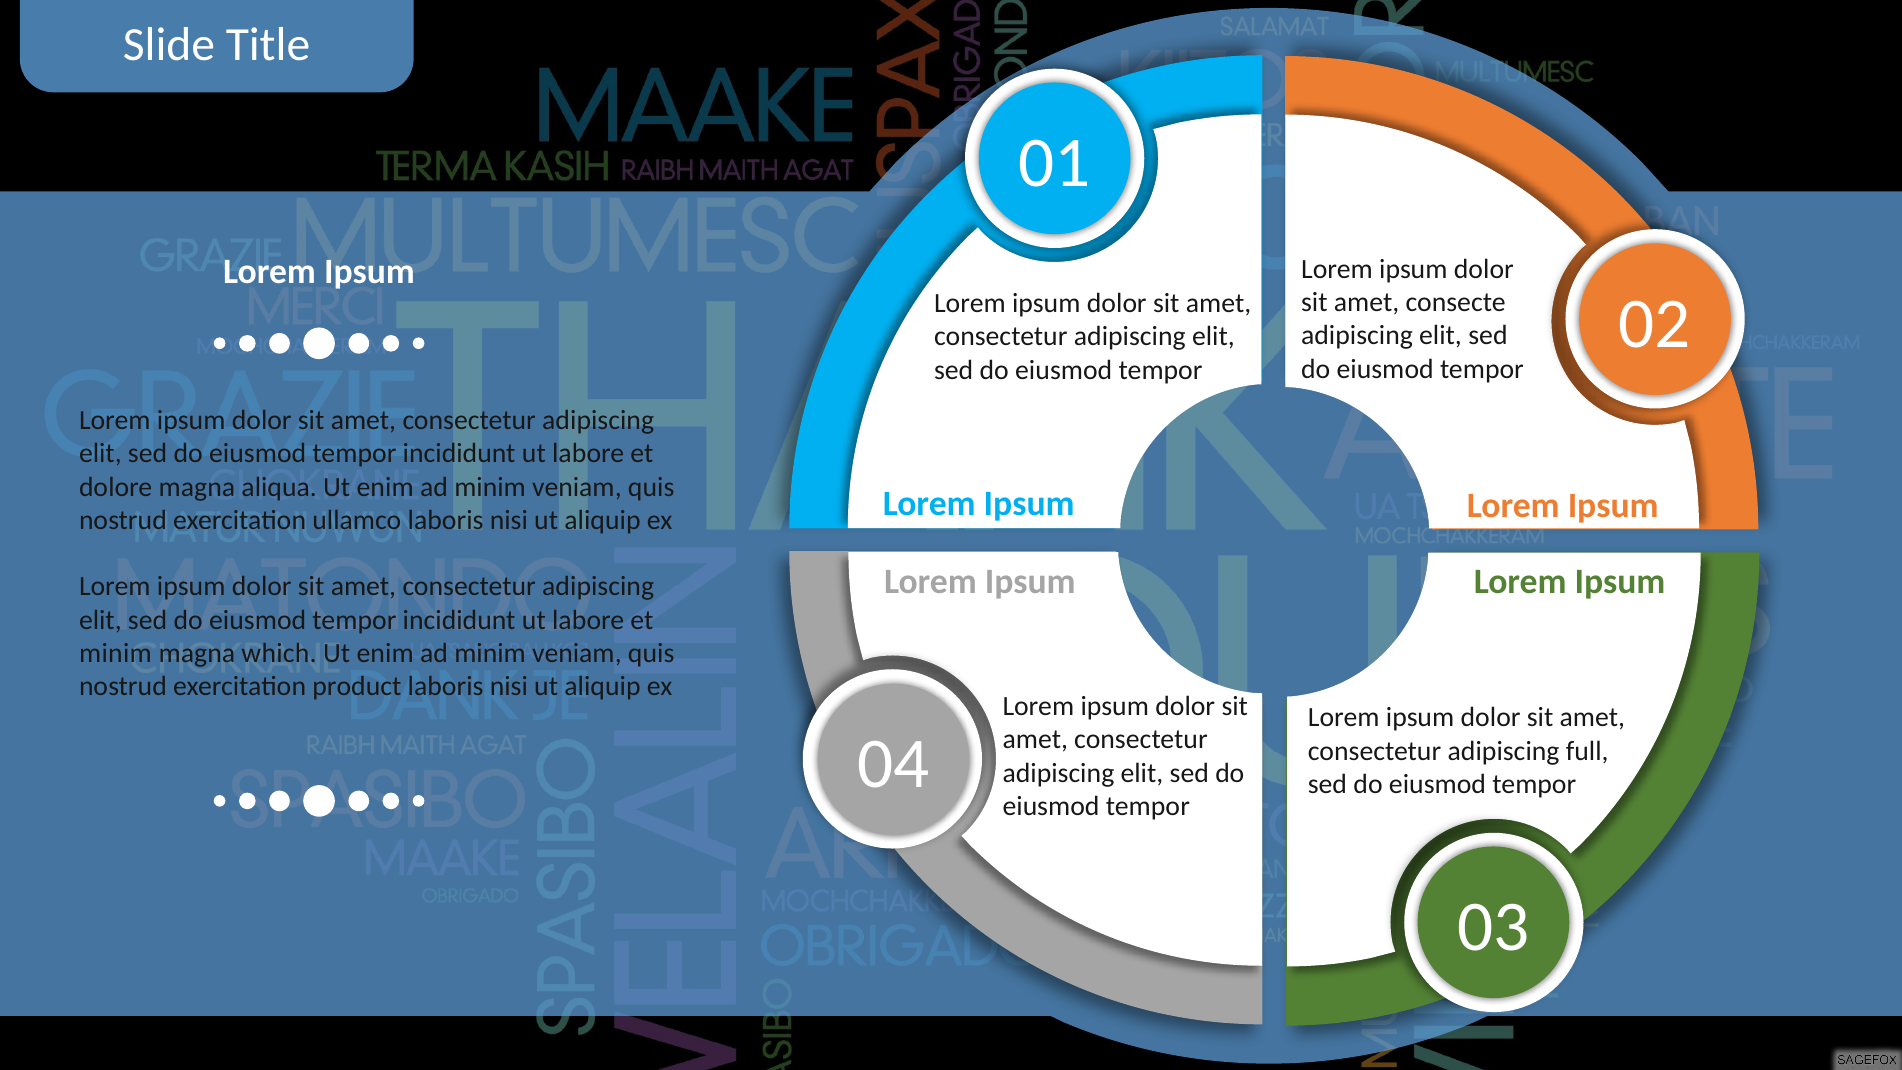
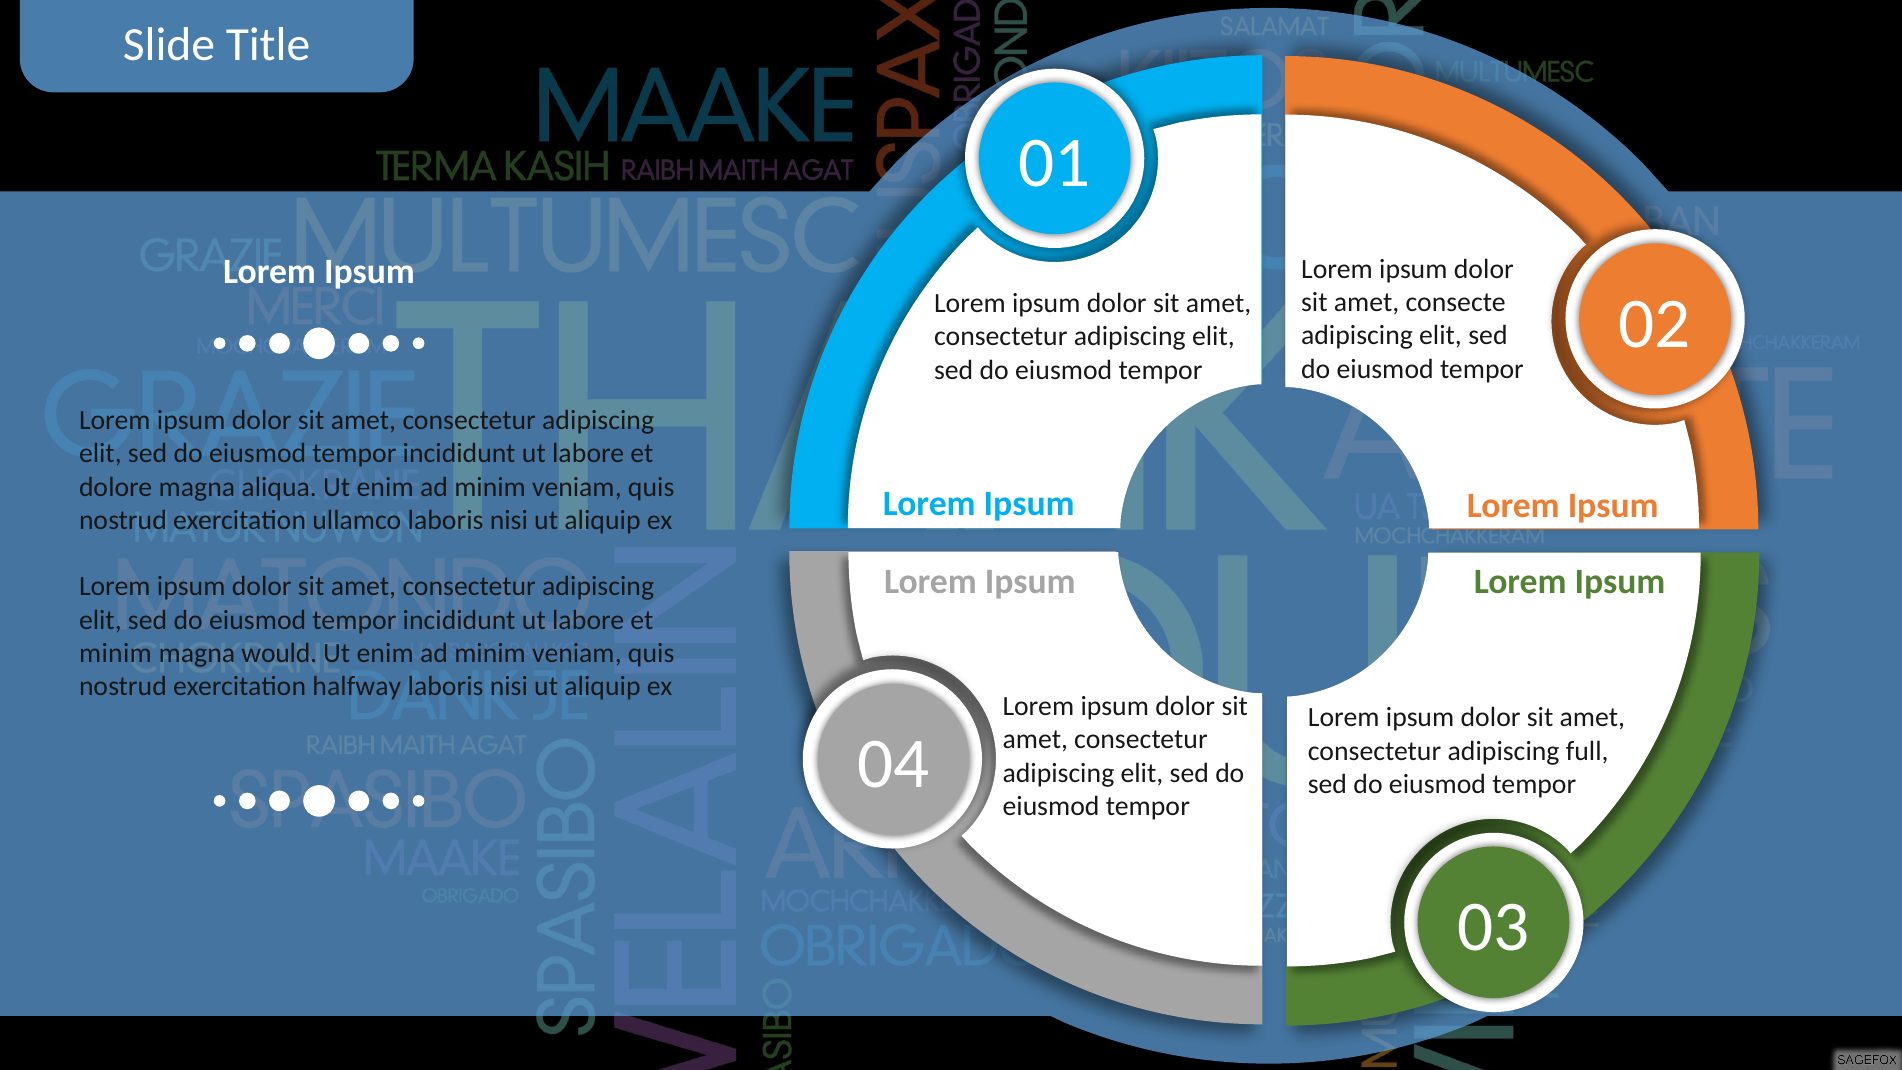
which: which -> would (279, 653)
product: product -> halfway (357, 687)
